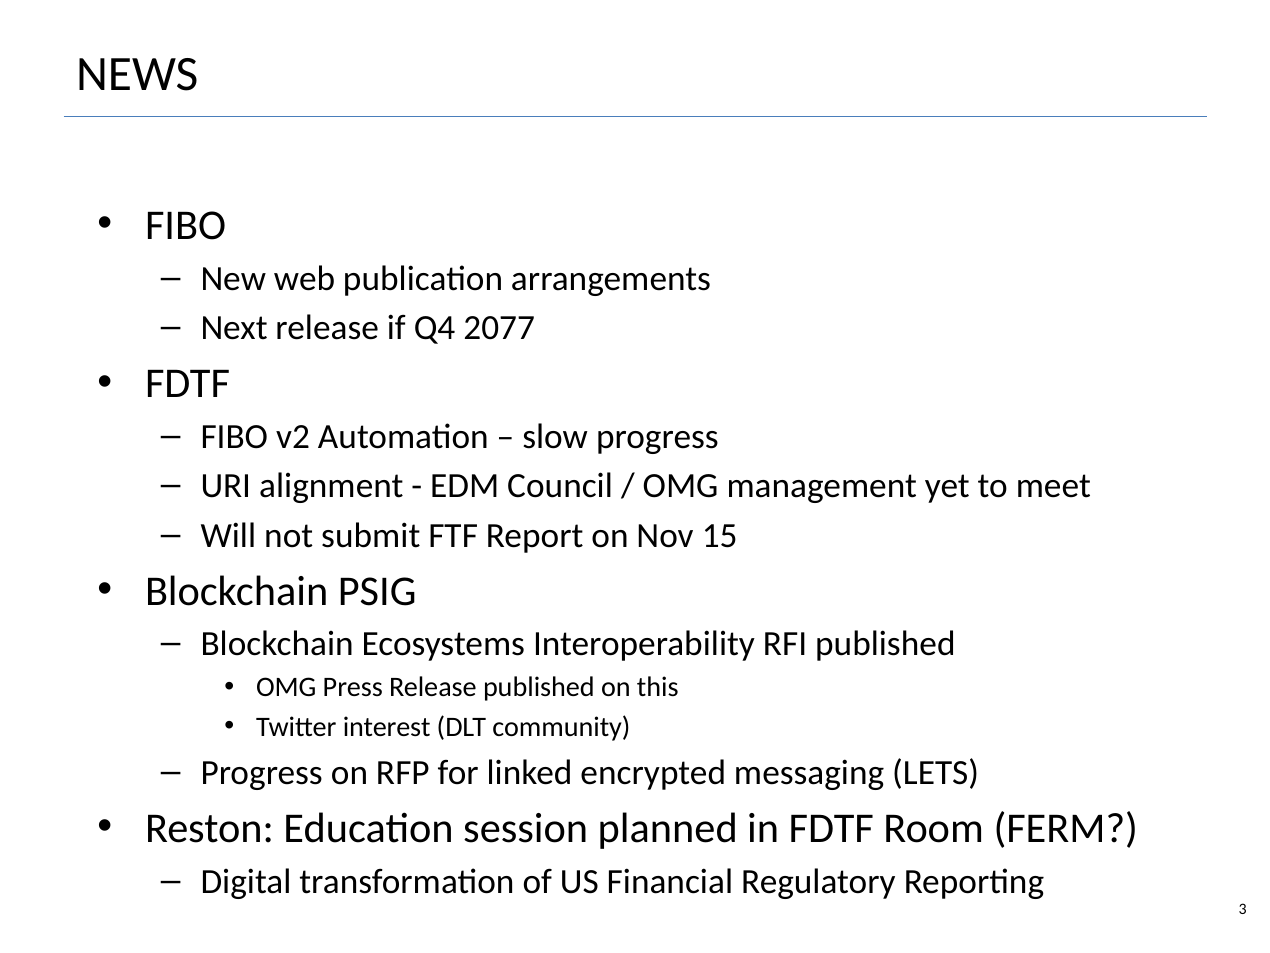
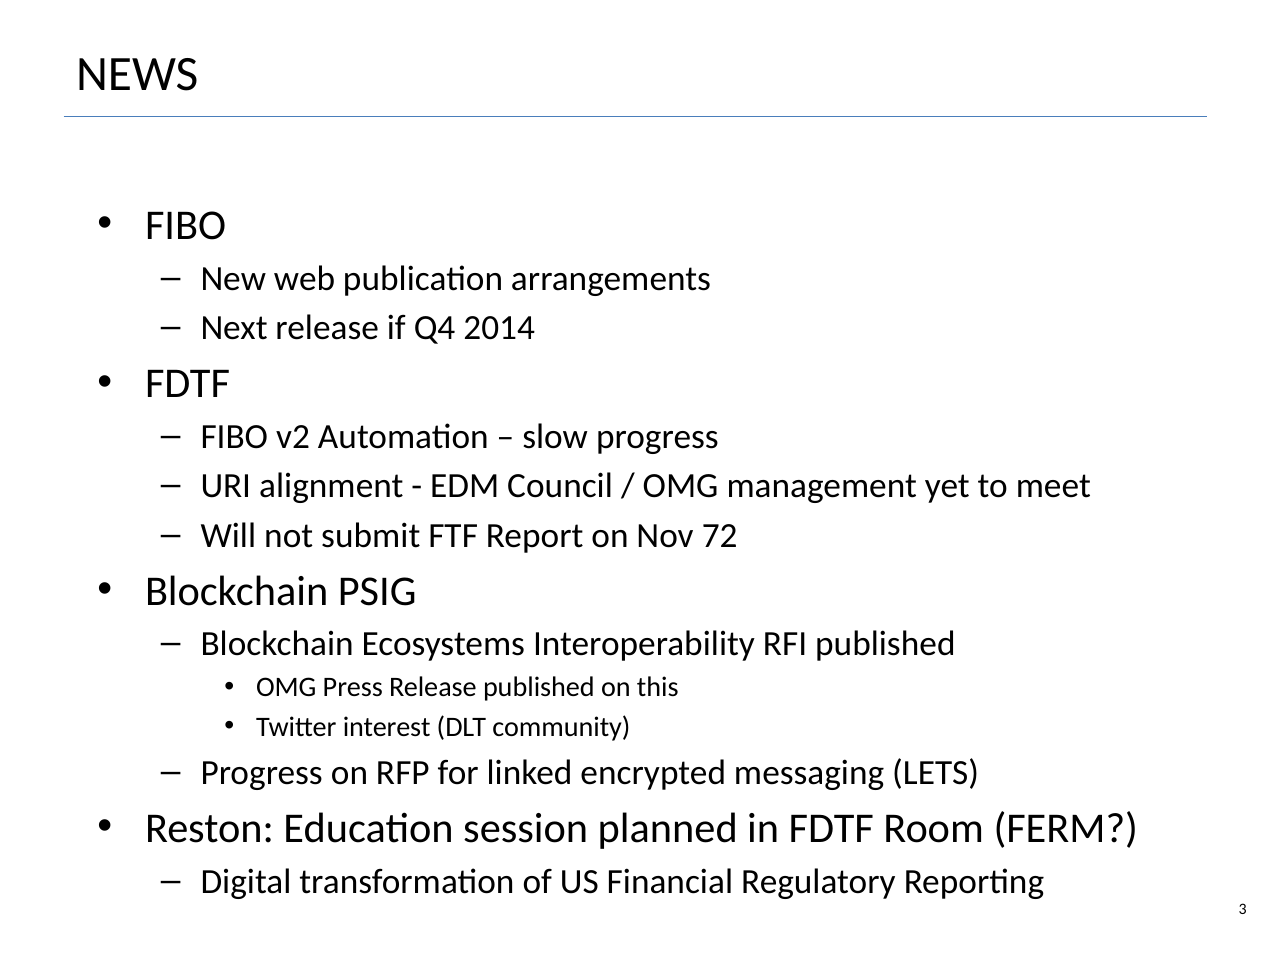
2077: 2077 -> 2014 (499, 328)
15: 15 -> 72 (720, 535)
